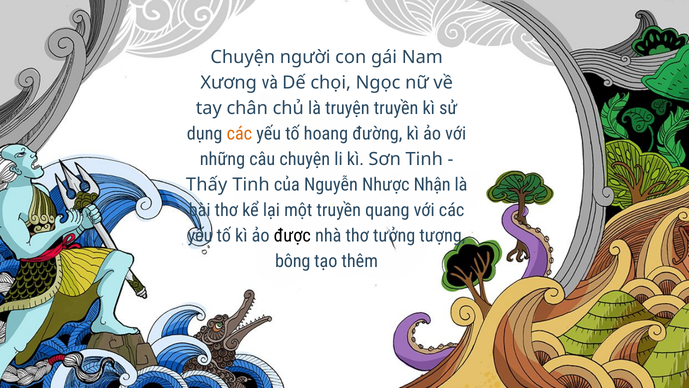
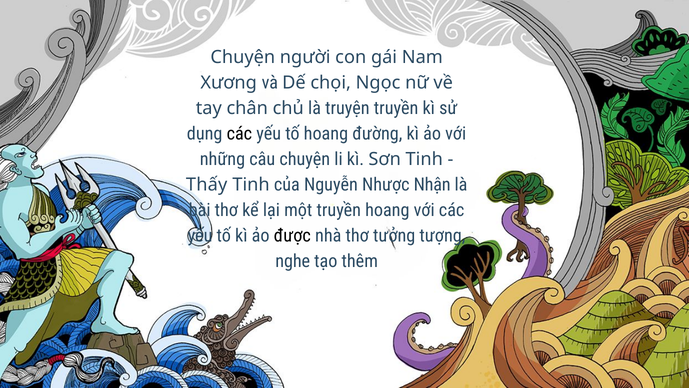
các colour: orange -> black (239, 134)
truyền quang: quang -> hoang (387, 210)
bông: bông -> nghe (293, 261)
